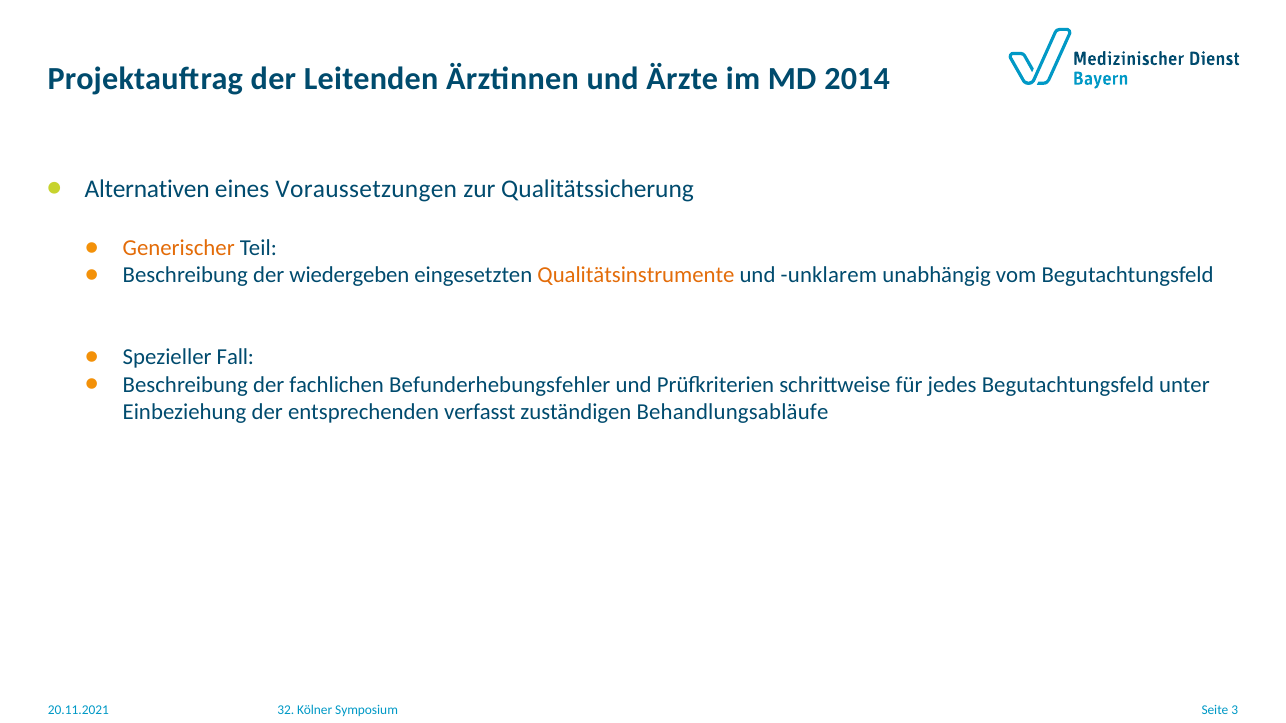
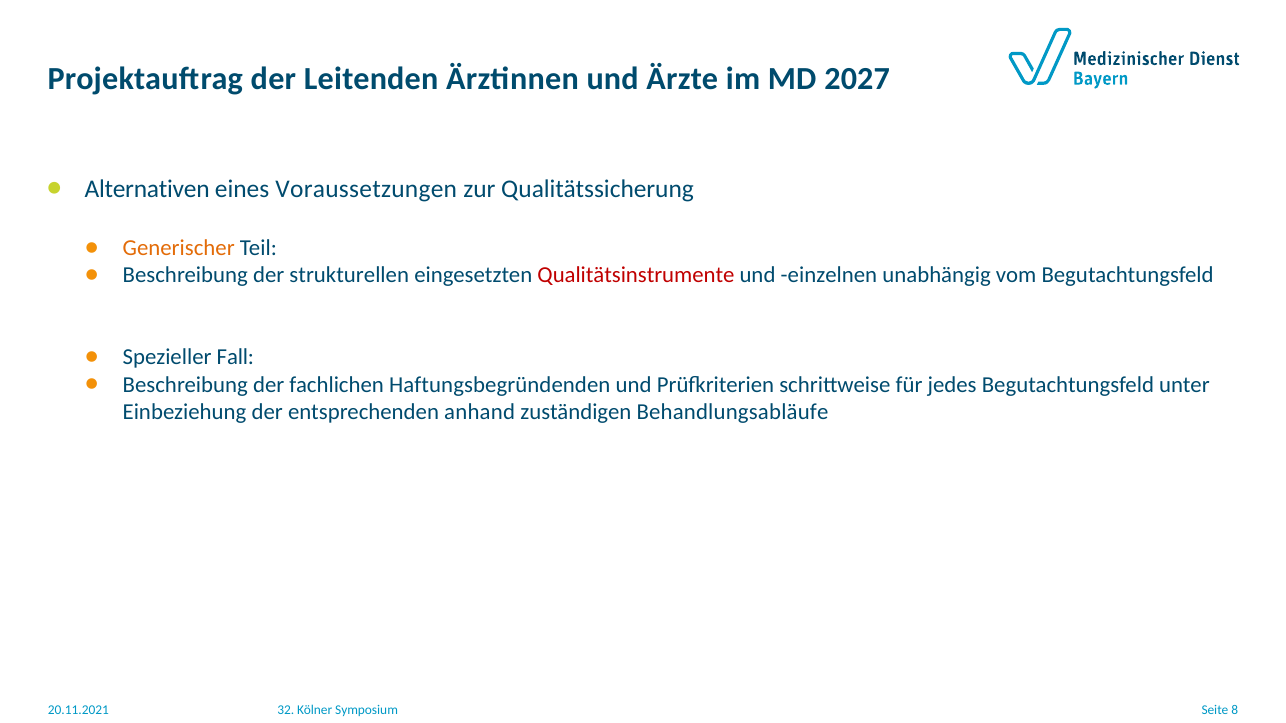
2014: 2014 -> 2027 (857, 79)
wiedergeben: wiedergeben -> strukturellen (349, 275)
Qualitätsinstrumente colour: orange -> red (636, 275)
unklarem: unklarem -> einzelnen (829, 275)
Befunderhebungsfehler: Befunderhebungsfehler -> Haftungsbegründenden (500, 385)
verfasst: verfasst -> anhand (480, 412)
3: 3 -> 8 (1235, 710)
